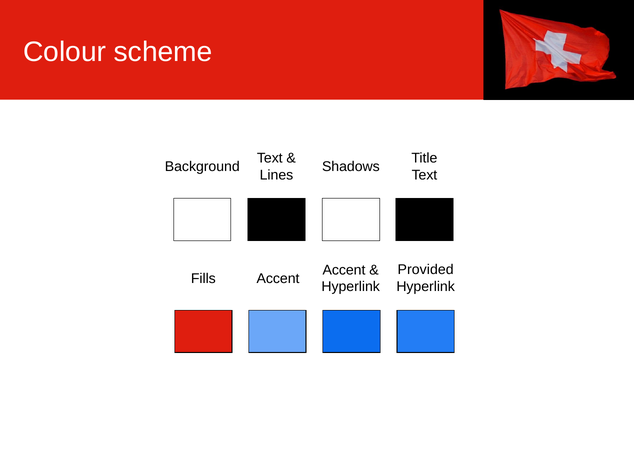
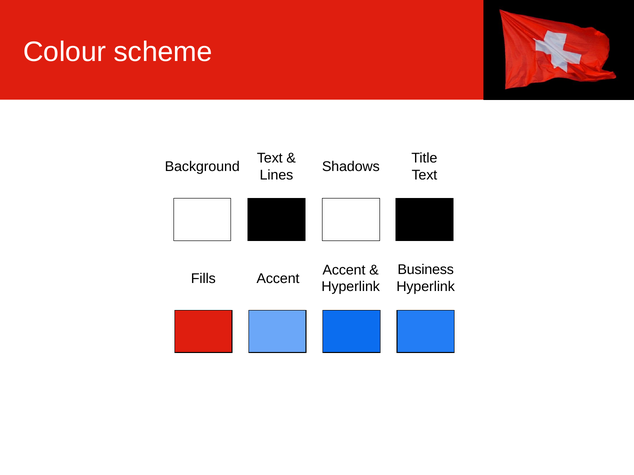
Provided: Provided -> Business (426, 270)
